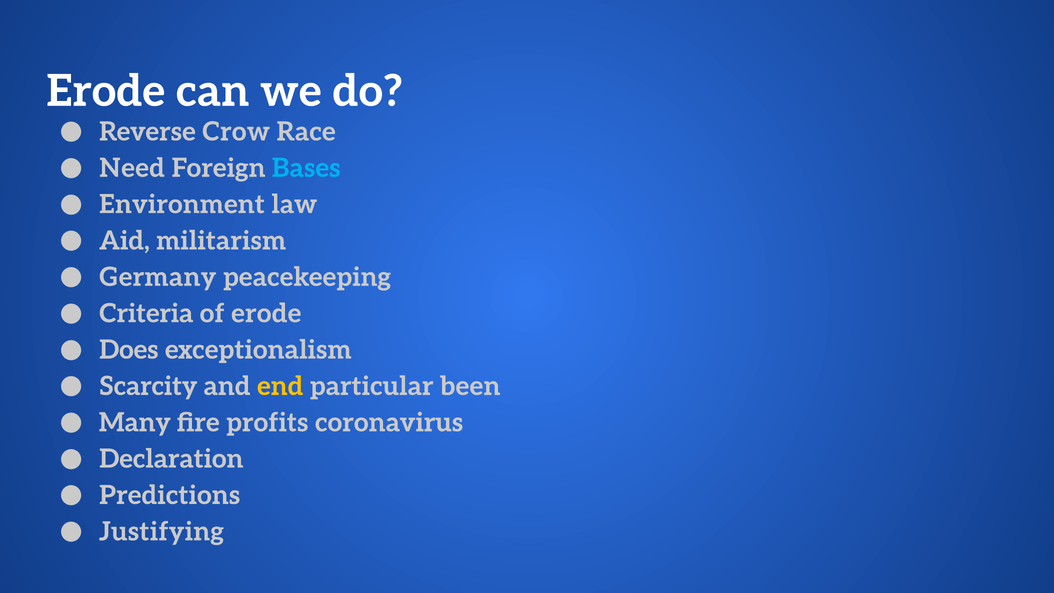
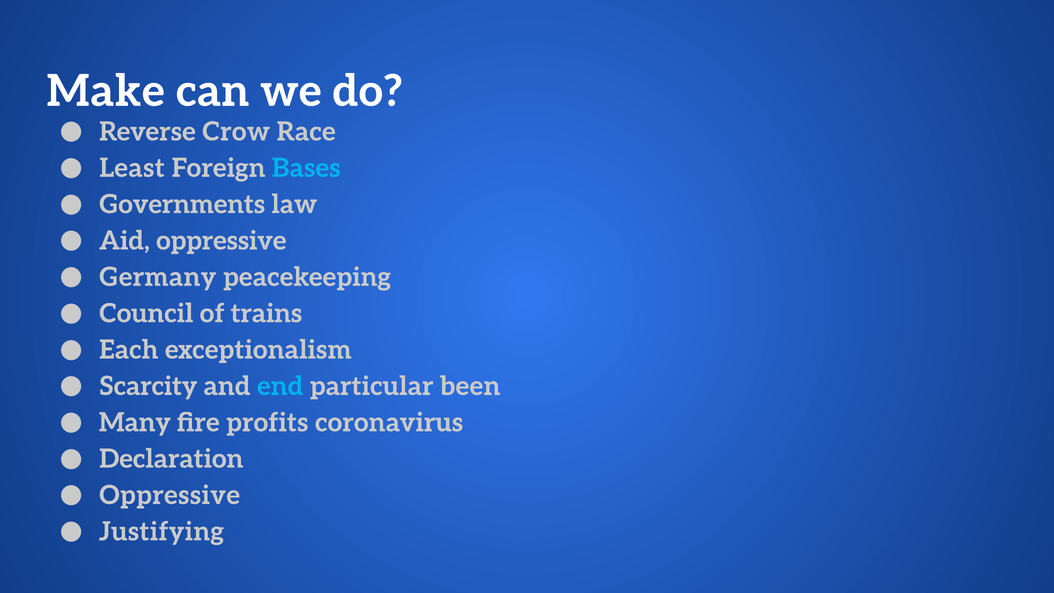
Erode: Erode -> Make (106, 91)
Need: Need -> Least (132, 168)
Environment: Environment -> Governments (182, 204)
Aid militarism: militarism -> oppressive (221, 241)
Criteria: Criteria -> Council (146, 313)
of erode: erode -> trains (266, 313)
Does: Does -> Each (129, 350)
end colour: yellow -> light blue (280, 386)
Predictions: Predictions -> Oppressive (170, 495)
